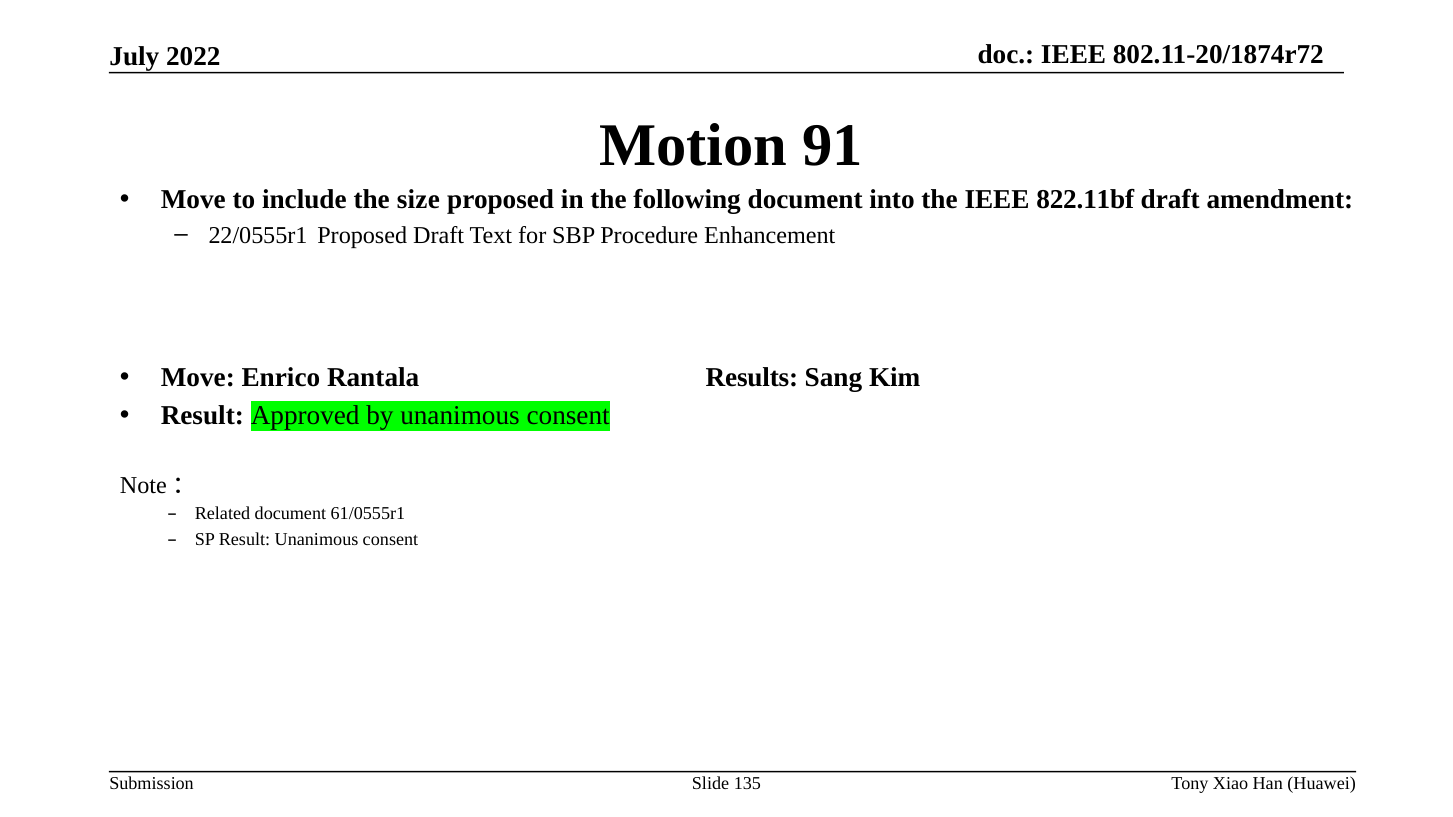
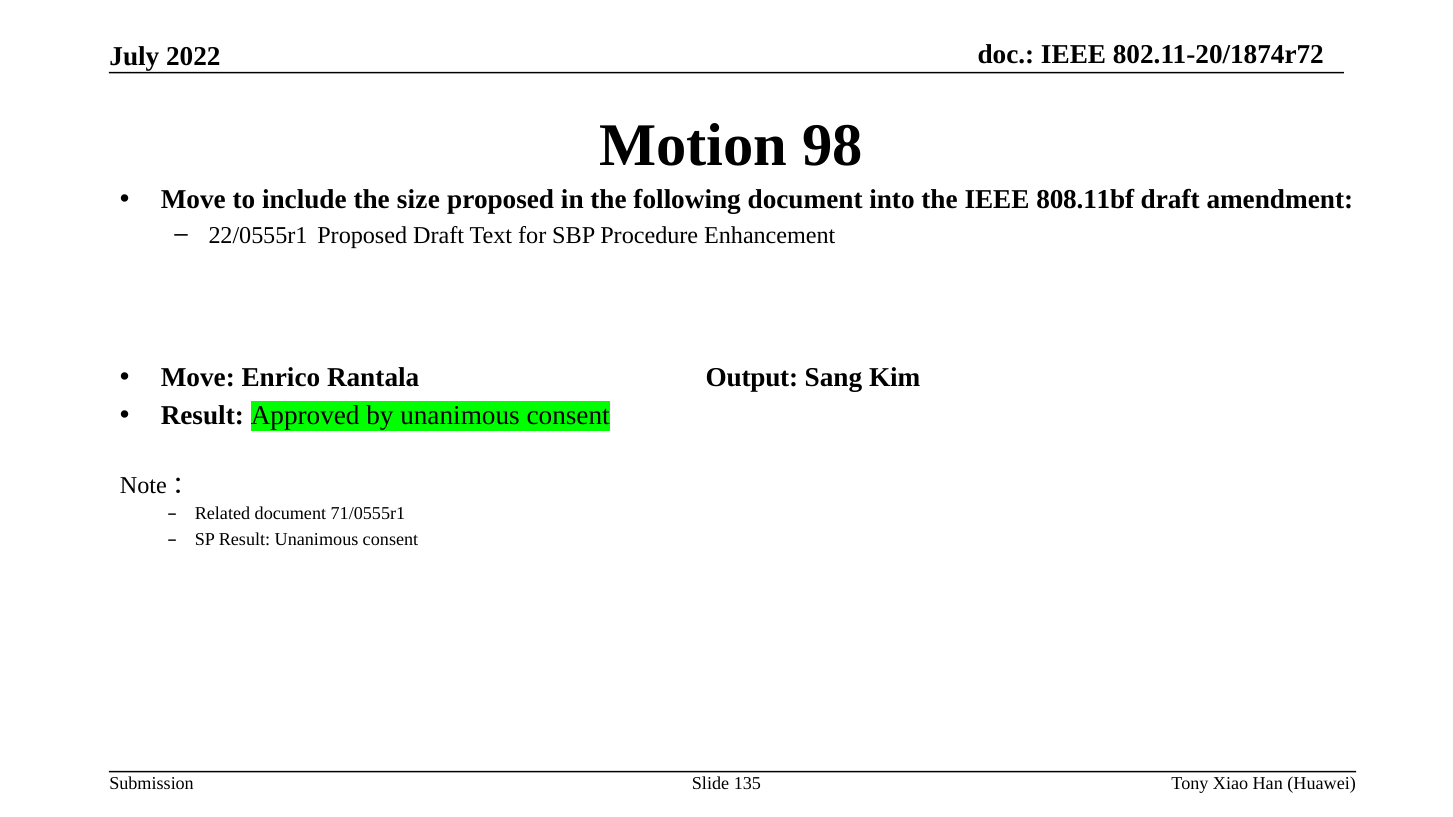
91: 91 -> 98 (832, 146)
822.11bf: 822.11bf -> 808.11bf (1085, 200)
Results: Results -> Output (752, 378)
61/0555r1: 61/0555r1 -> 71/0555r1 (368, 514)
